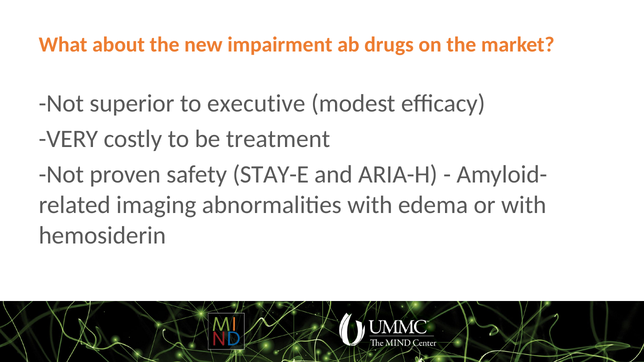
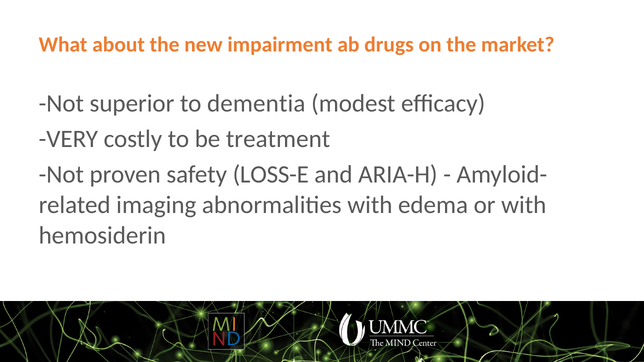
executive: executive -> dementia (256, 103)
STAY-E: STAY-E -> LOSS-E (271, 175)
